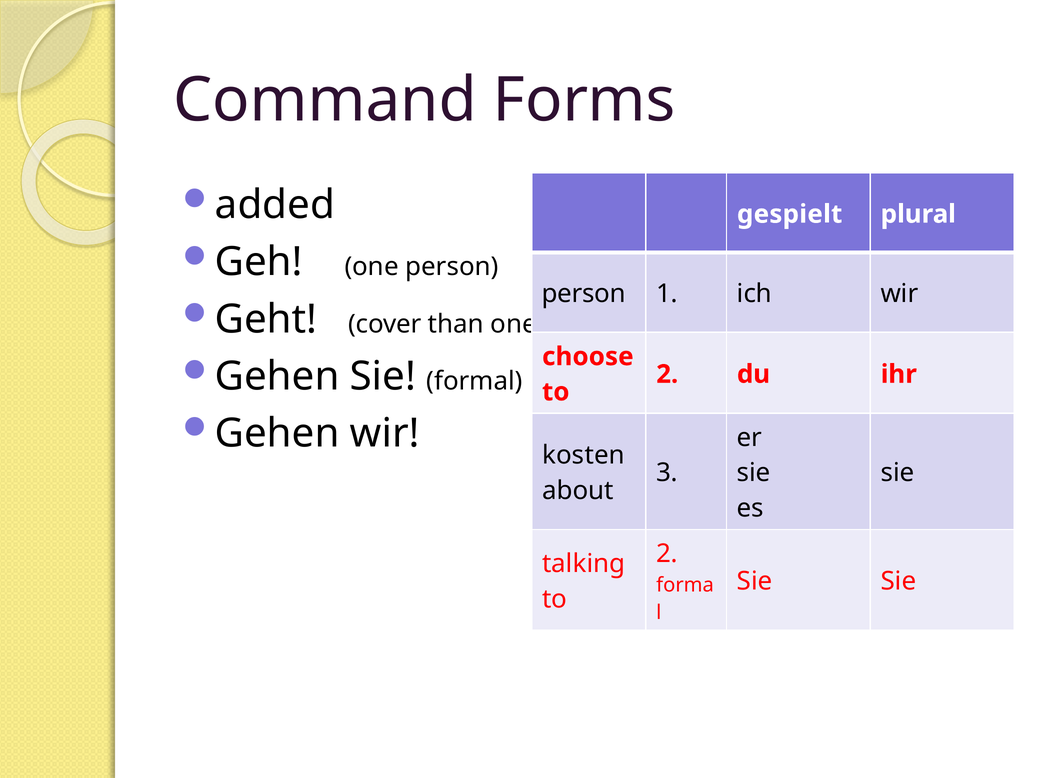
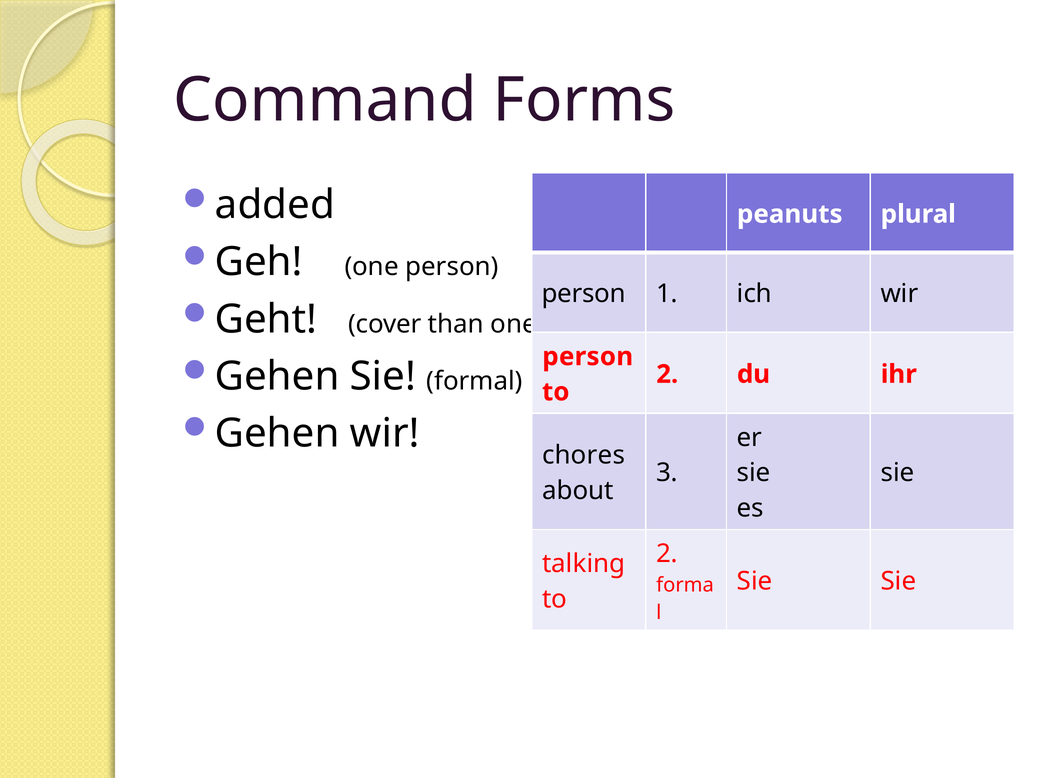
gespielt: gespielt -> peanuts (790, 214)
choose: choose -> person (588, 357)
kosten: kosten -> chores (583, 456)
